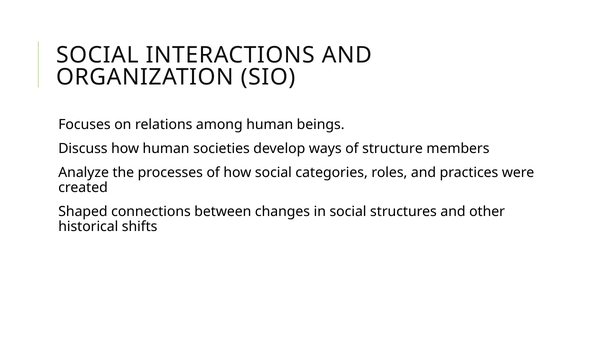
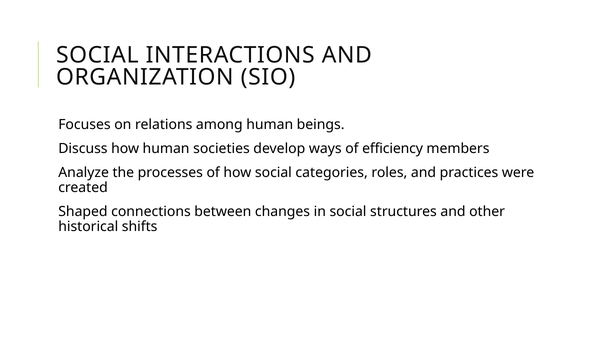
structure: structure -> efficiency (393, 149)
